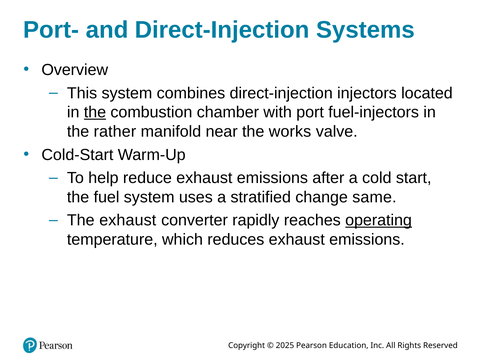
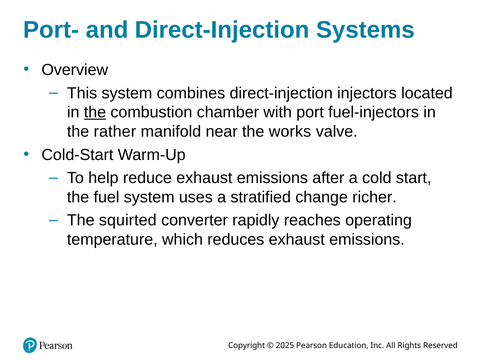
same: same -> richer (375, 197)
The exhaust: exhaust -> squirted (128, 220)
operating underline: present -> none (379, 220)
